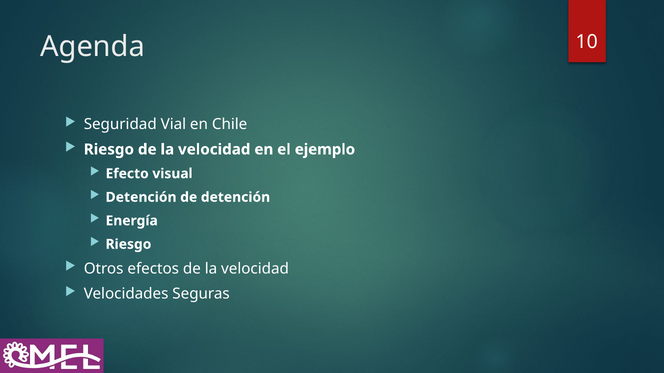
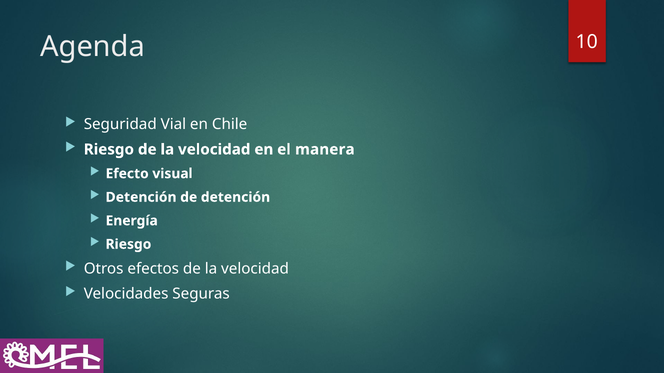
ejemplo: ejemplo -> manera (325, 150)
